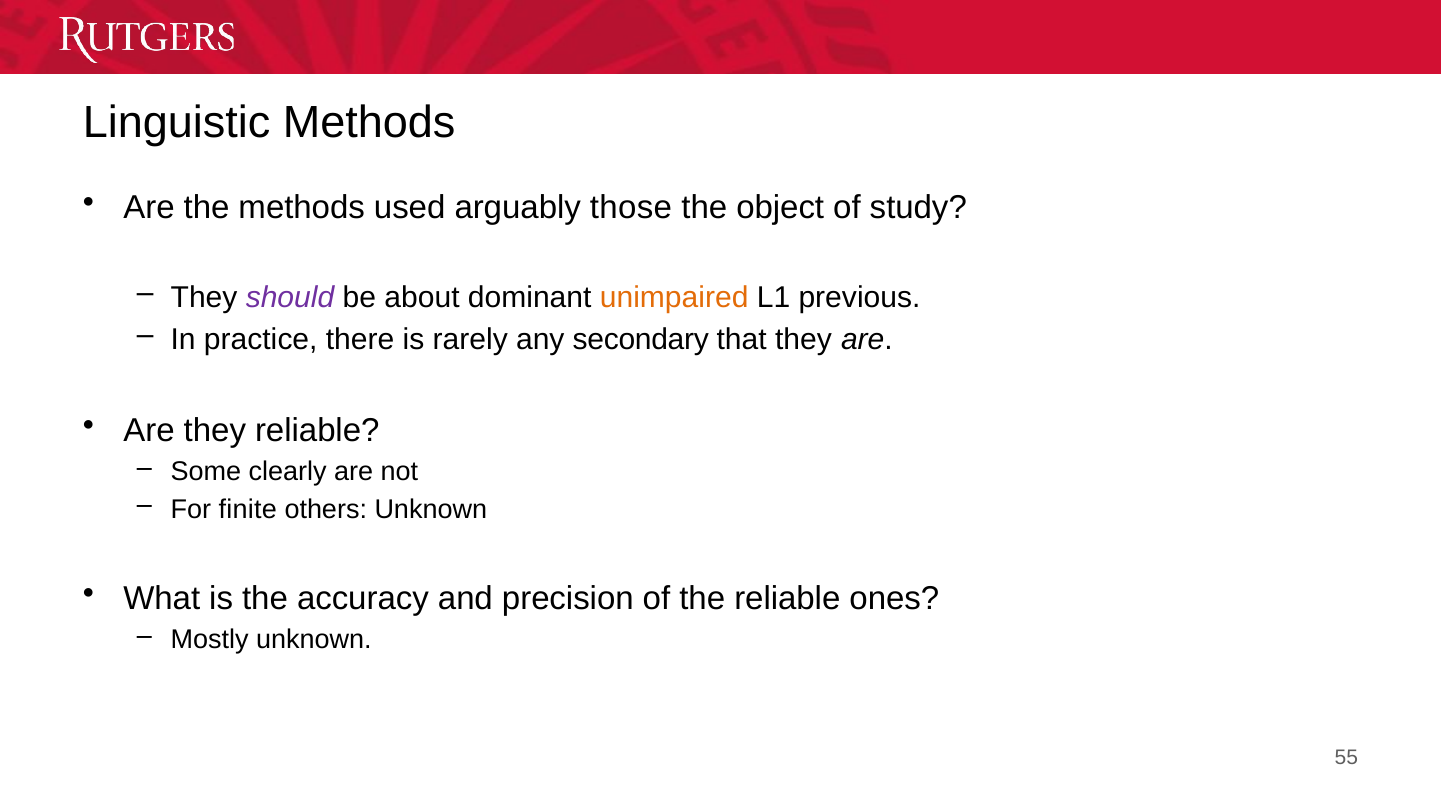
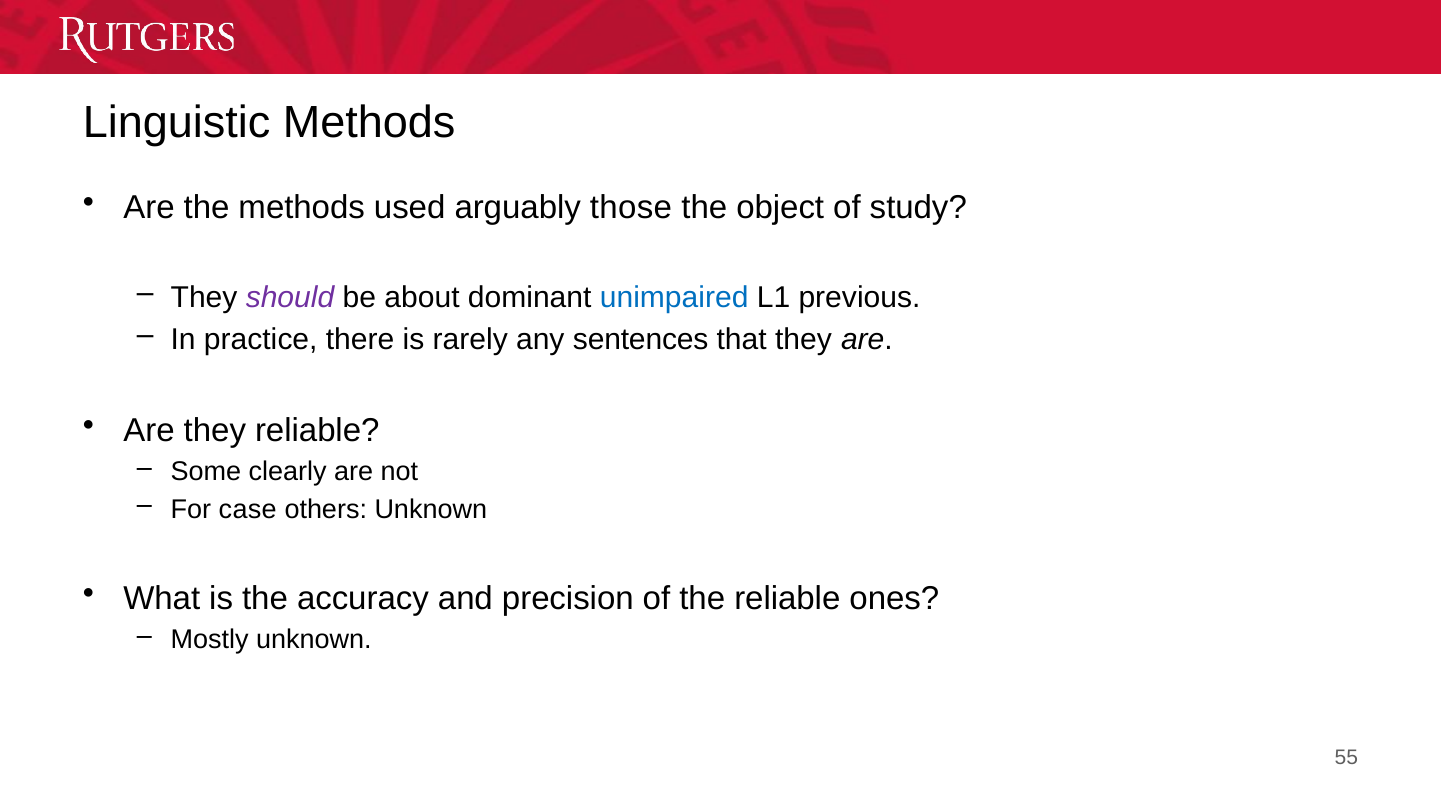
unimpaired colour: orange -> blue (674, 297)
secondary: secondary -> sentences (641, 339)
finite: finite -> case (248, 509)
